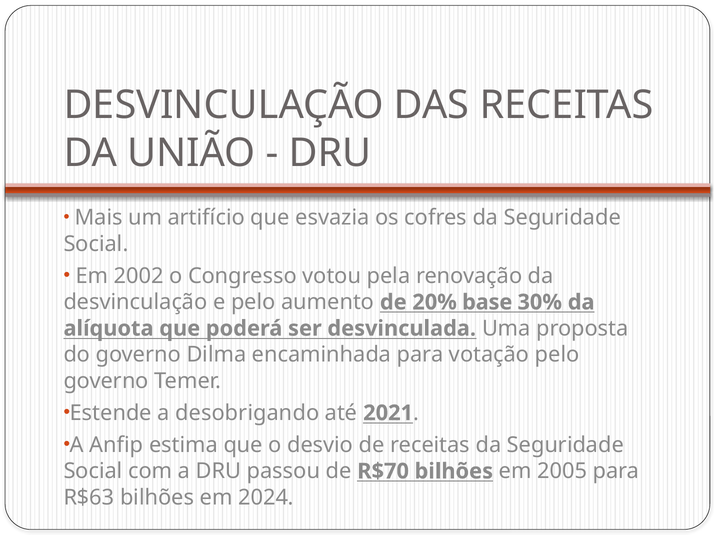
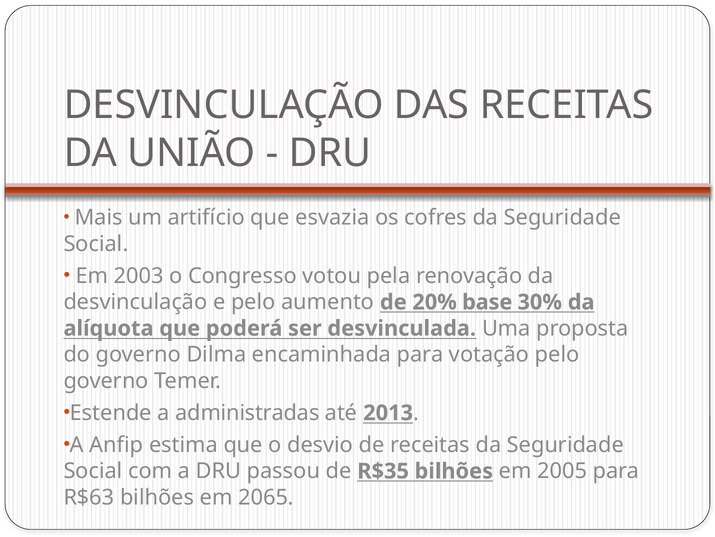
2002: 2002 -> 2003 (139, 276)
desobrigando: desobrigando -> administradas (247, 412)
2021: 2021 -> 2013 (388, 412)
R$70: R$70 -> R$35 (383, 471)
2024: 2024 -> 2065 (266, 497)
